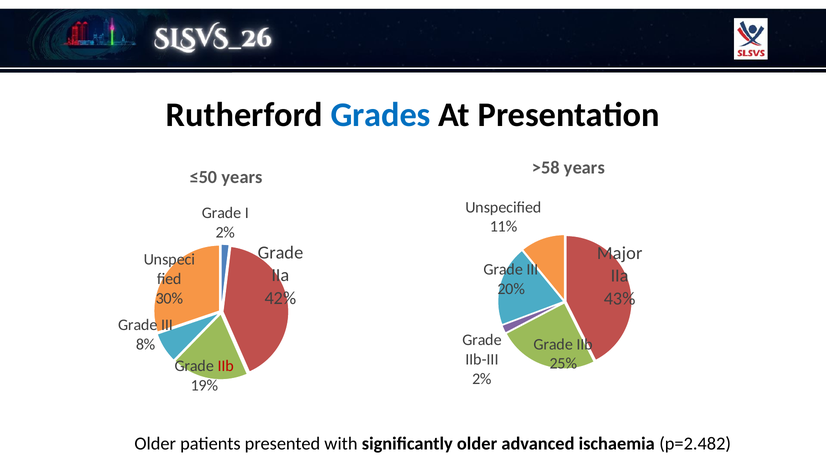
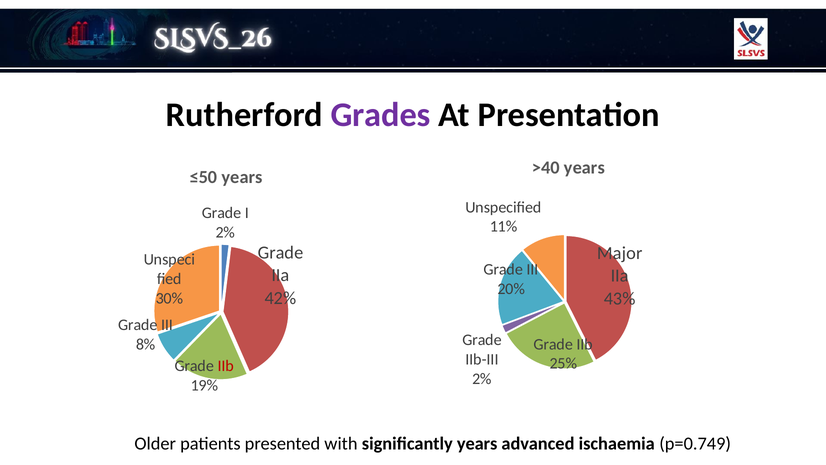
Grades colour: blue -> purple (381, 115)
>58: >58 -> >40 (546, 168)
significantly older: older -> years (477, 443)
p=2.482: p=2.482 -> p=0.749 (695, 443)
